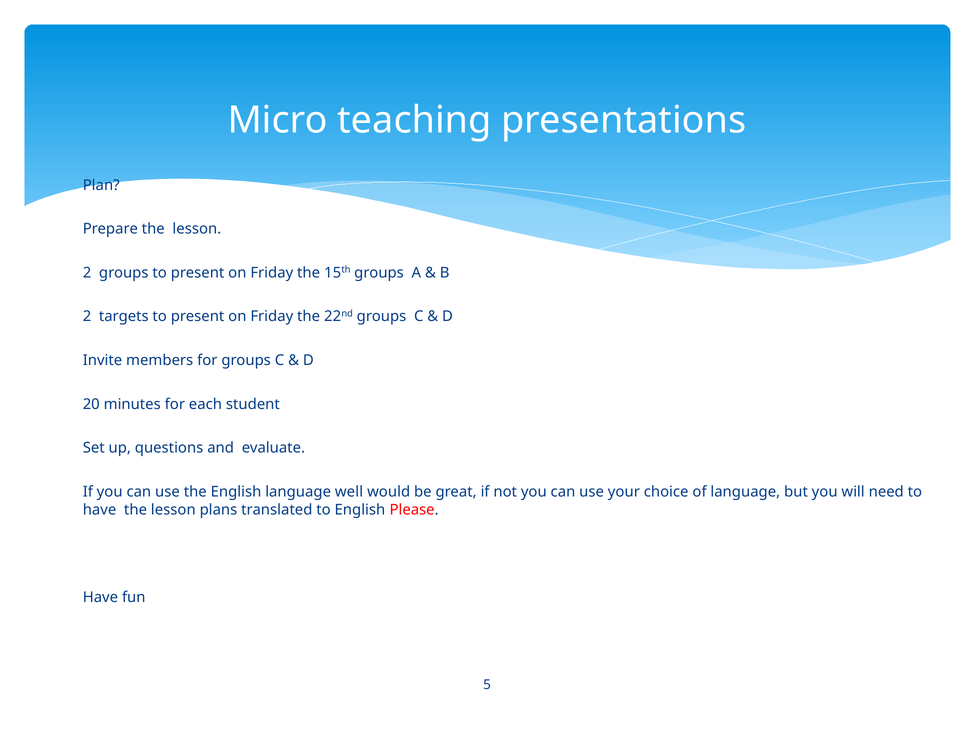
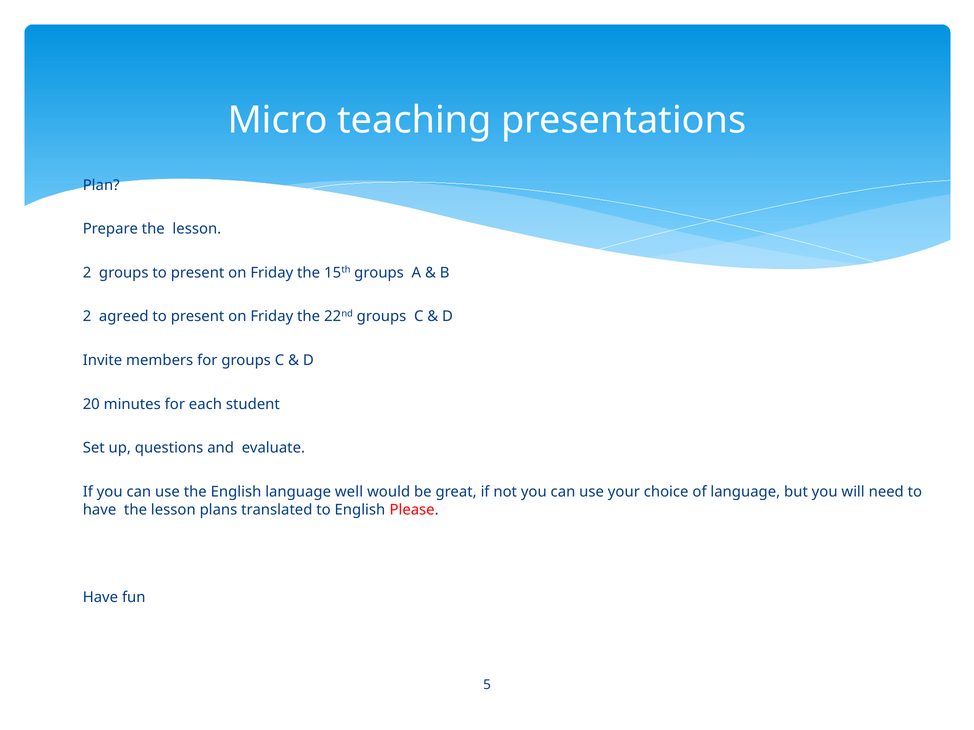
targets: targets -> agreed (124, 317)
